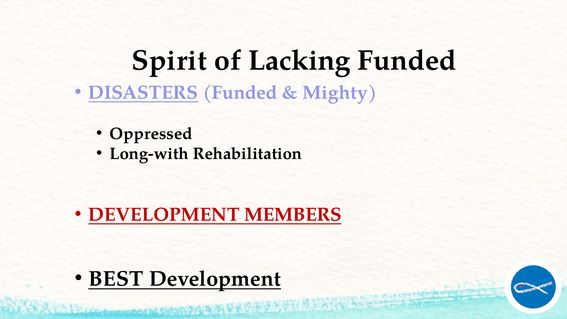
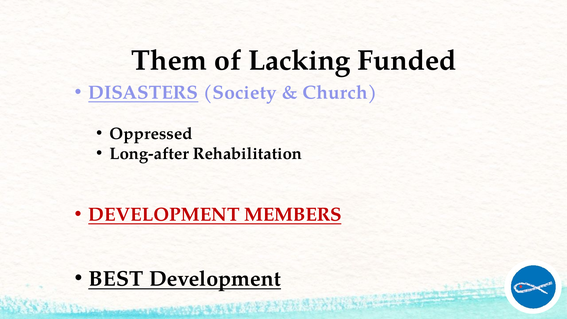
Spirit: Spirit -> Them (169, 60)
DISASTERS Funded: Funded -> Society (240, 93)
Mighty: Mighty -> Church (340, 93)
Long-with: Long-with -> Long-after (149, 154)
